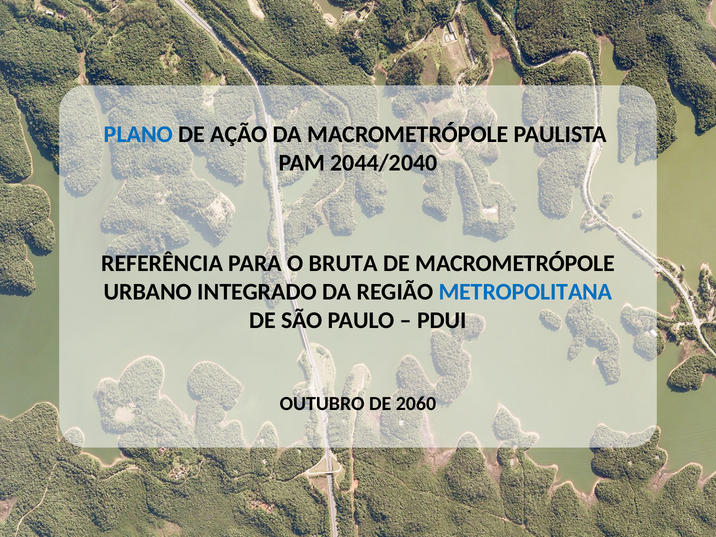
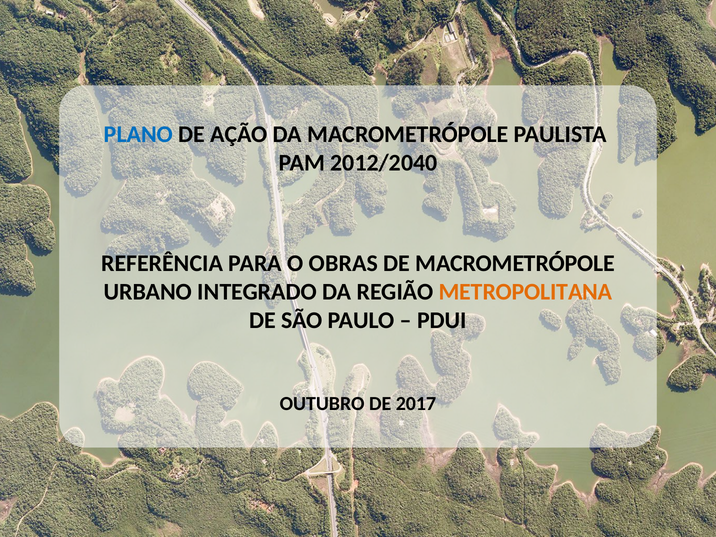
2044/2040: 2044/2040 -> 2012/2040 (384, 163)
BRUTA: BRUTA -> OBRAS (343, 263)
METROPOLITANA colour: blue -> orange (526, 292)
2060: 2060 -> 2017 (416, 404)
